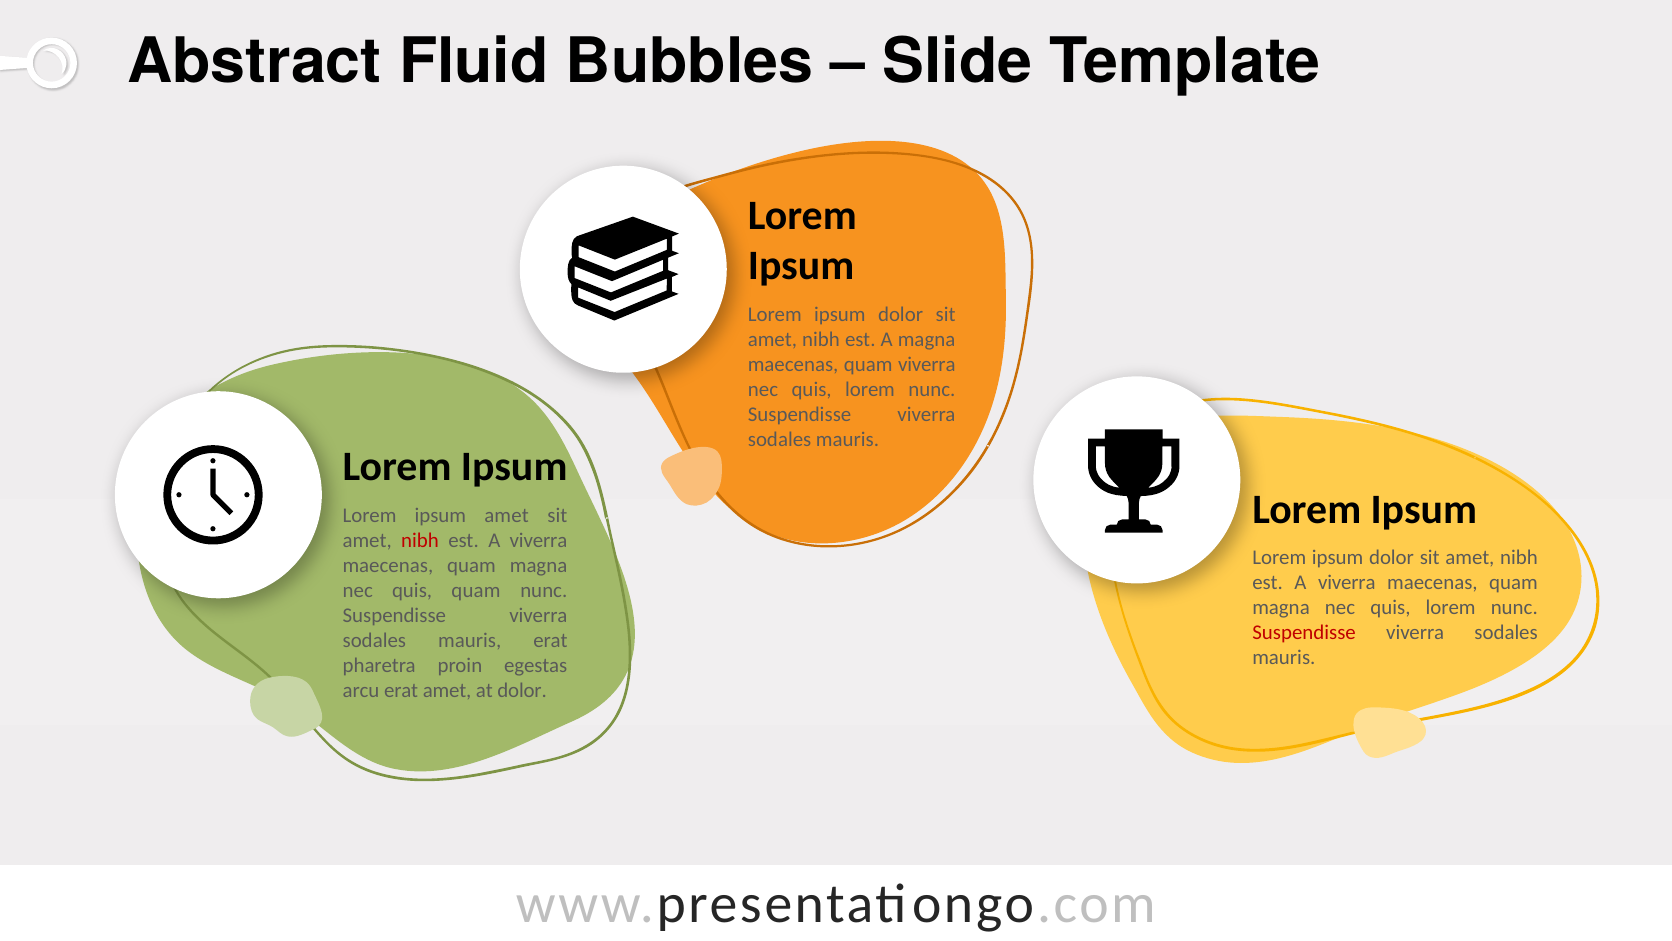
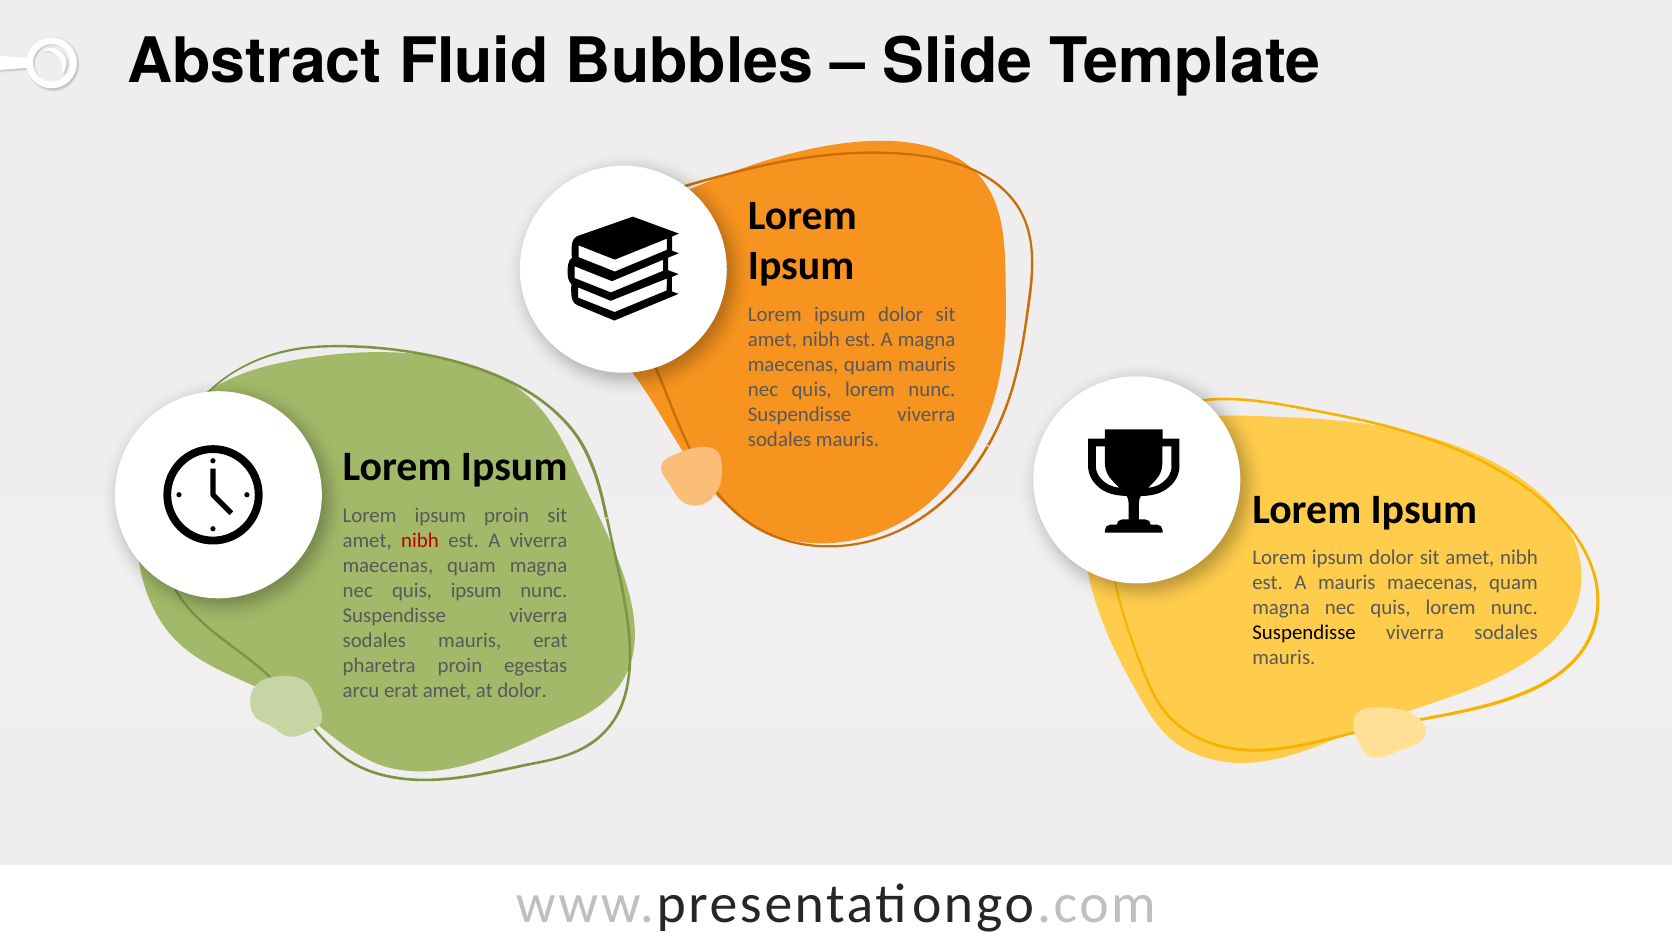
quam viverra: viverra -> mauris (927, 364)
ipsum amet: amet -> proin (507, 515)
viverra: viverra -> mauris (1347, 582)
quis quam: quam -> ipsum (476, 590)
Suspendisse colour: red -> black (1304, 632)
